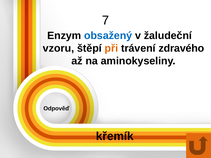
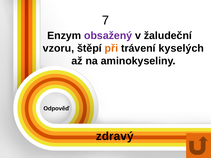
obsažený colour: blue -> purple (108, 36)
zdravého: zdravého -> kyselých (181, 48)
křemík: křemík -> zdravý (115, 136)
